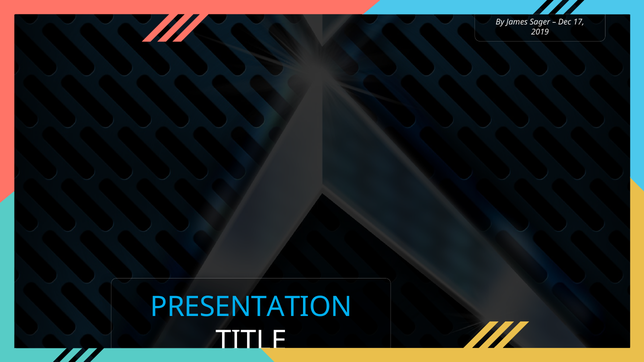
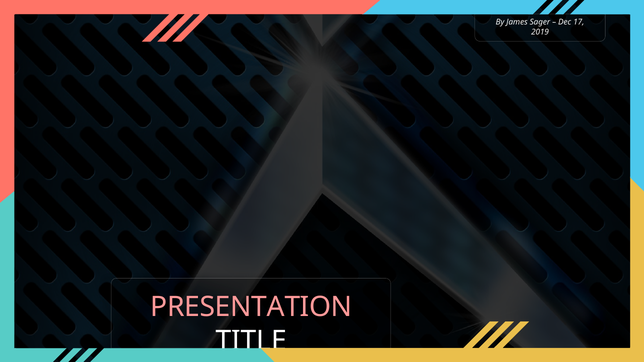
PRESENTATION colour: light blue -> pink (251, 307)
